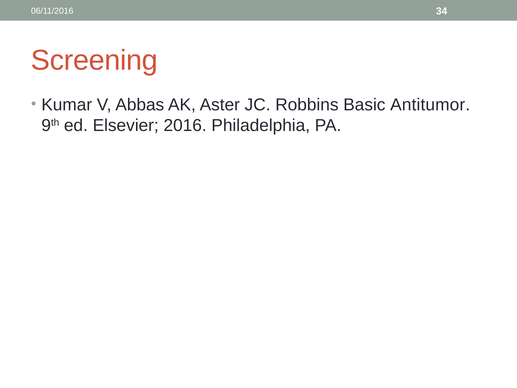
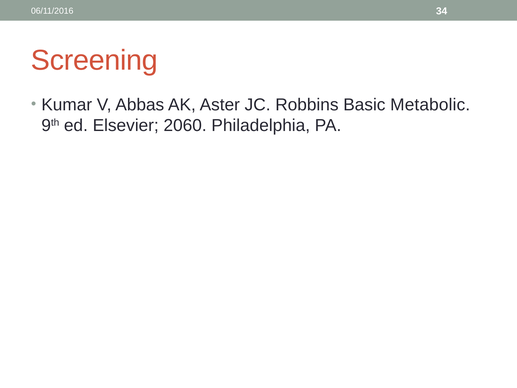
Antitumor: Antitumor -> Metabolic (430, 105)
2016: 2016 -> 2060 (185, 125)
